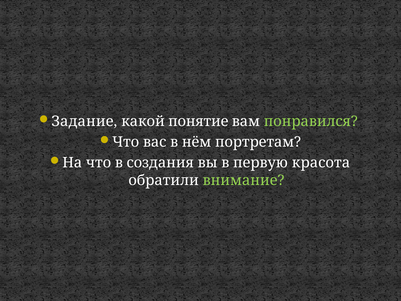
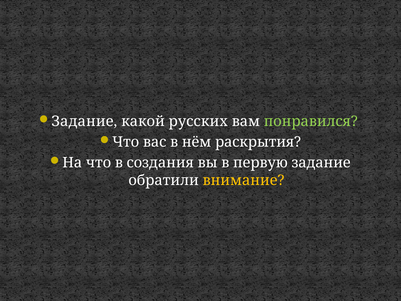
понятие: понятие -> русских (198, 121)
портретам: портретам -> раскрытия (258, 142)
первую красота: красота -> задание (321, 163)
внимание colour: light green -> yellow (243, 180)
